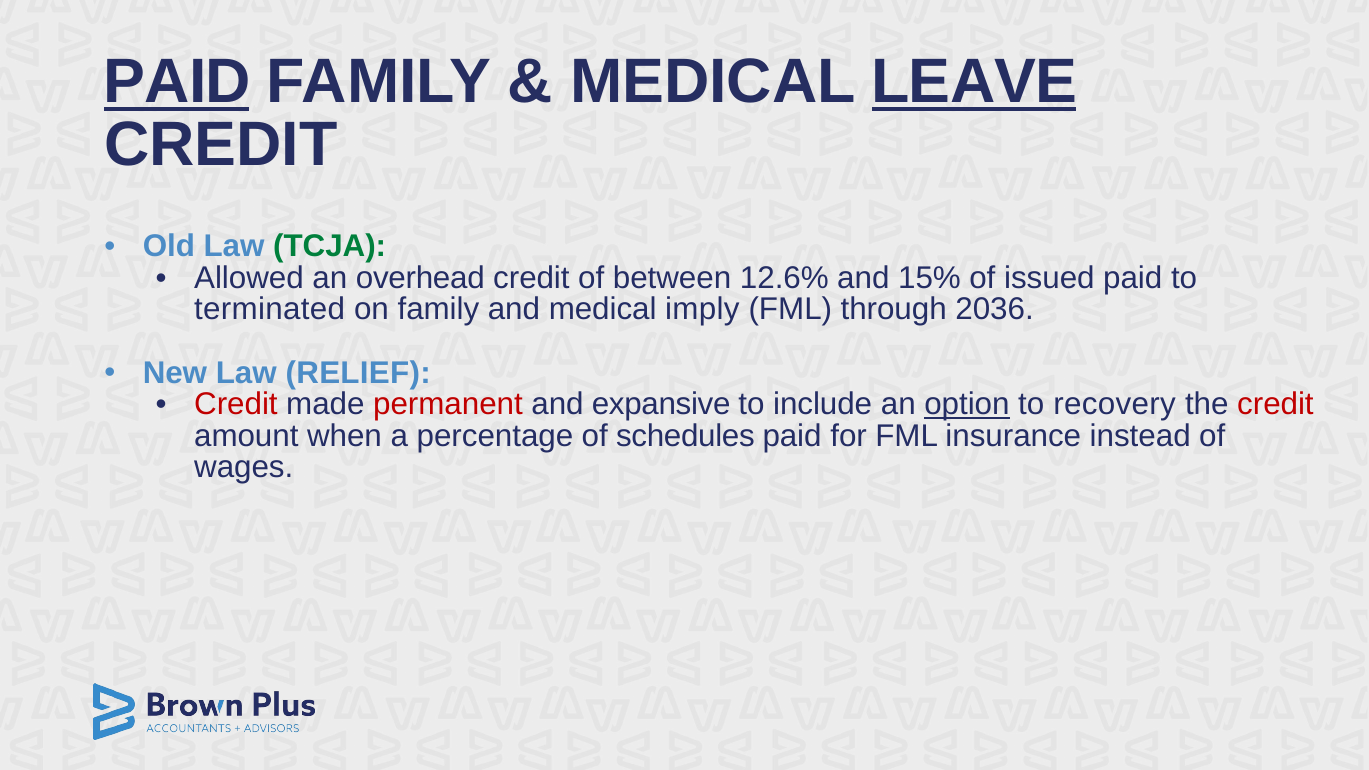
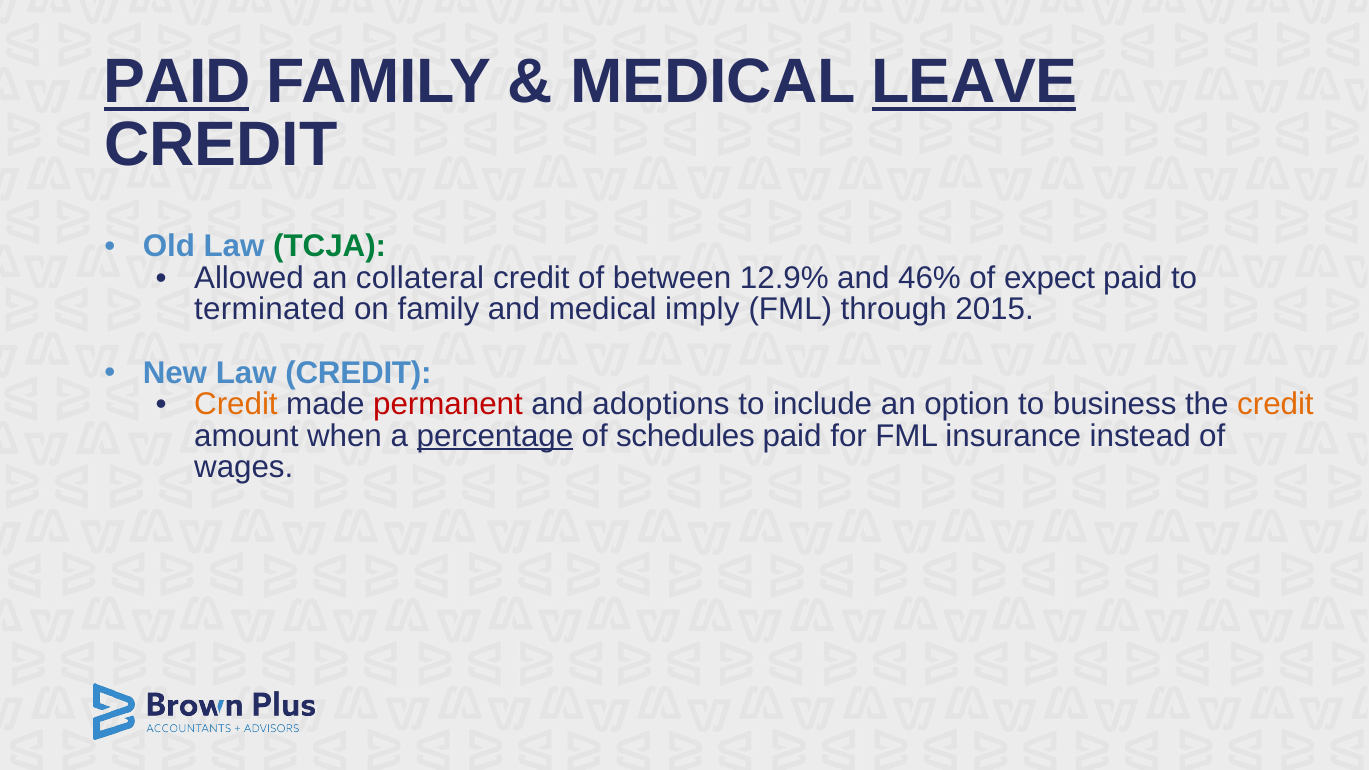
overhead: overhead -> collateral (420, 278)
12.6%: 12.6% -> 12.9% (784, 278)
15%: 15% -> 46% (930, 278)
issued: issued -> expect (1050, 278)
2036: 2036 -> 2015 (995, 310)
Law RELIEF: RELIEF -> CREDIT (358, 373)
Credit colour: red -> orange (236, 404)
expansive: expansive -> adoptions (661, 404)
option underline: present -> none (967, 404)
recovery: recovery -> business (1115, 404)
credit colour: red -> orange (1275, 404)
percentage underline: none -> present (495, 436)
